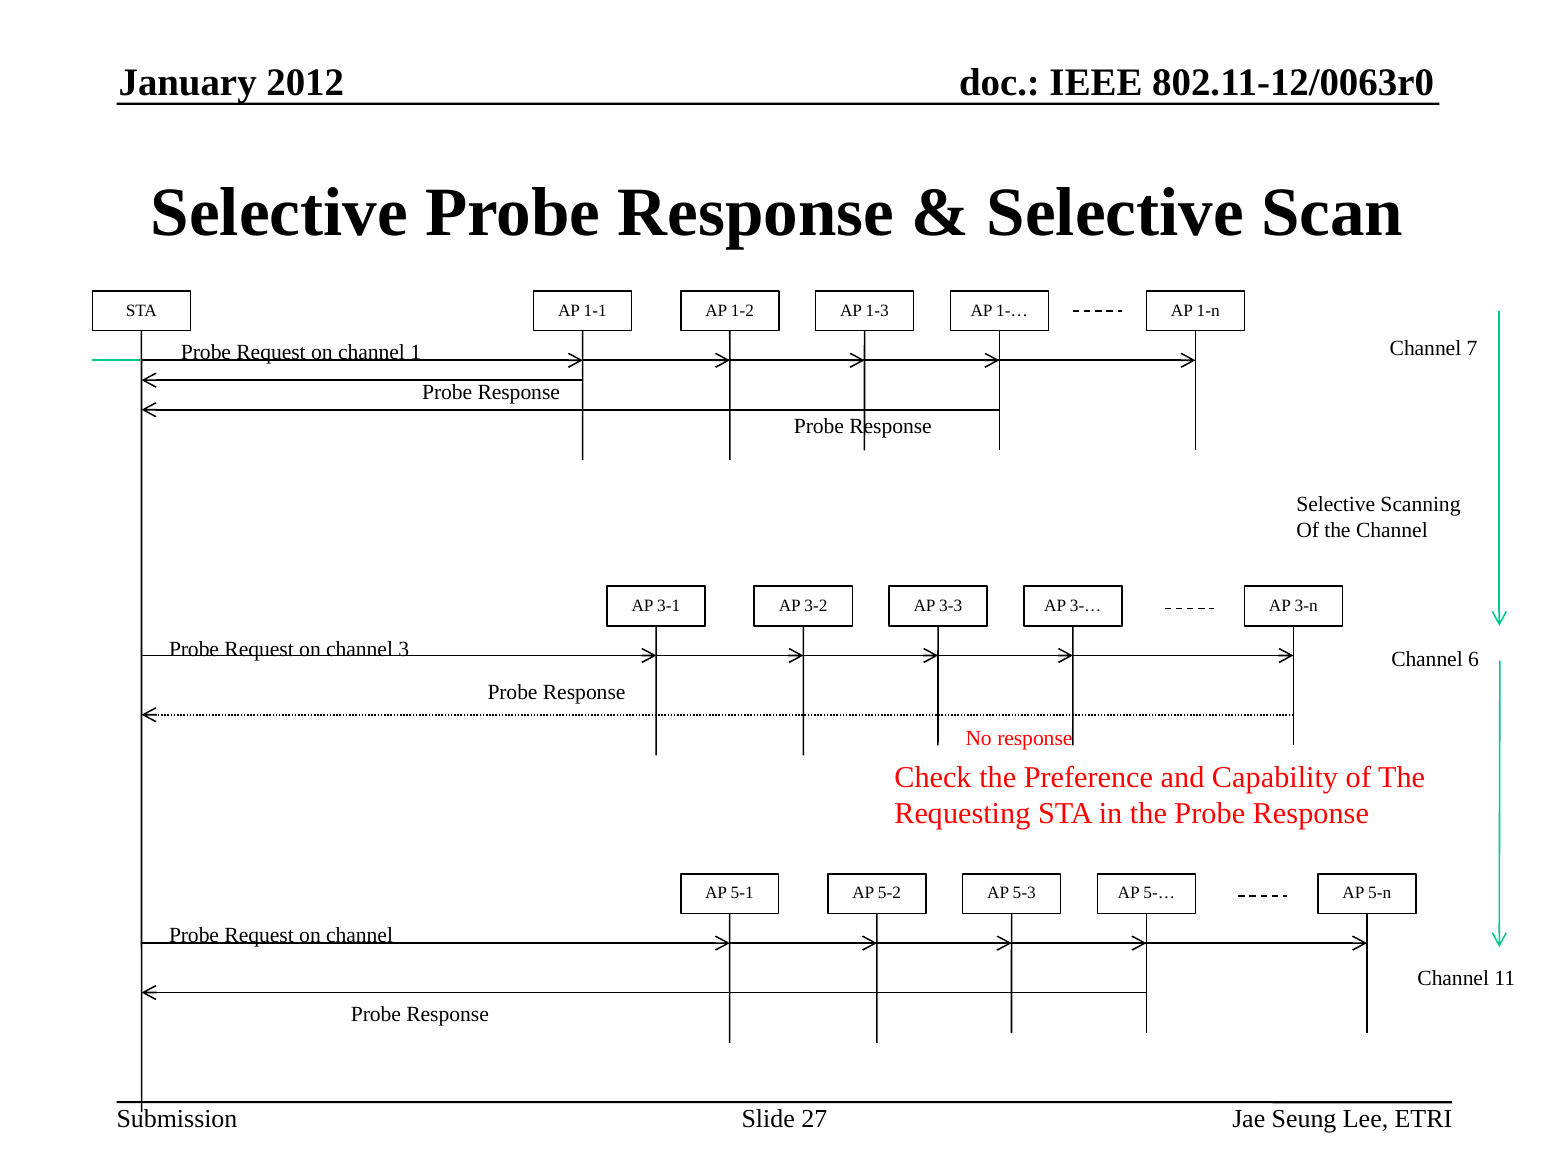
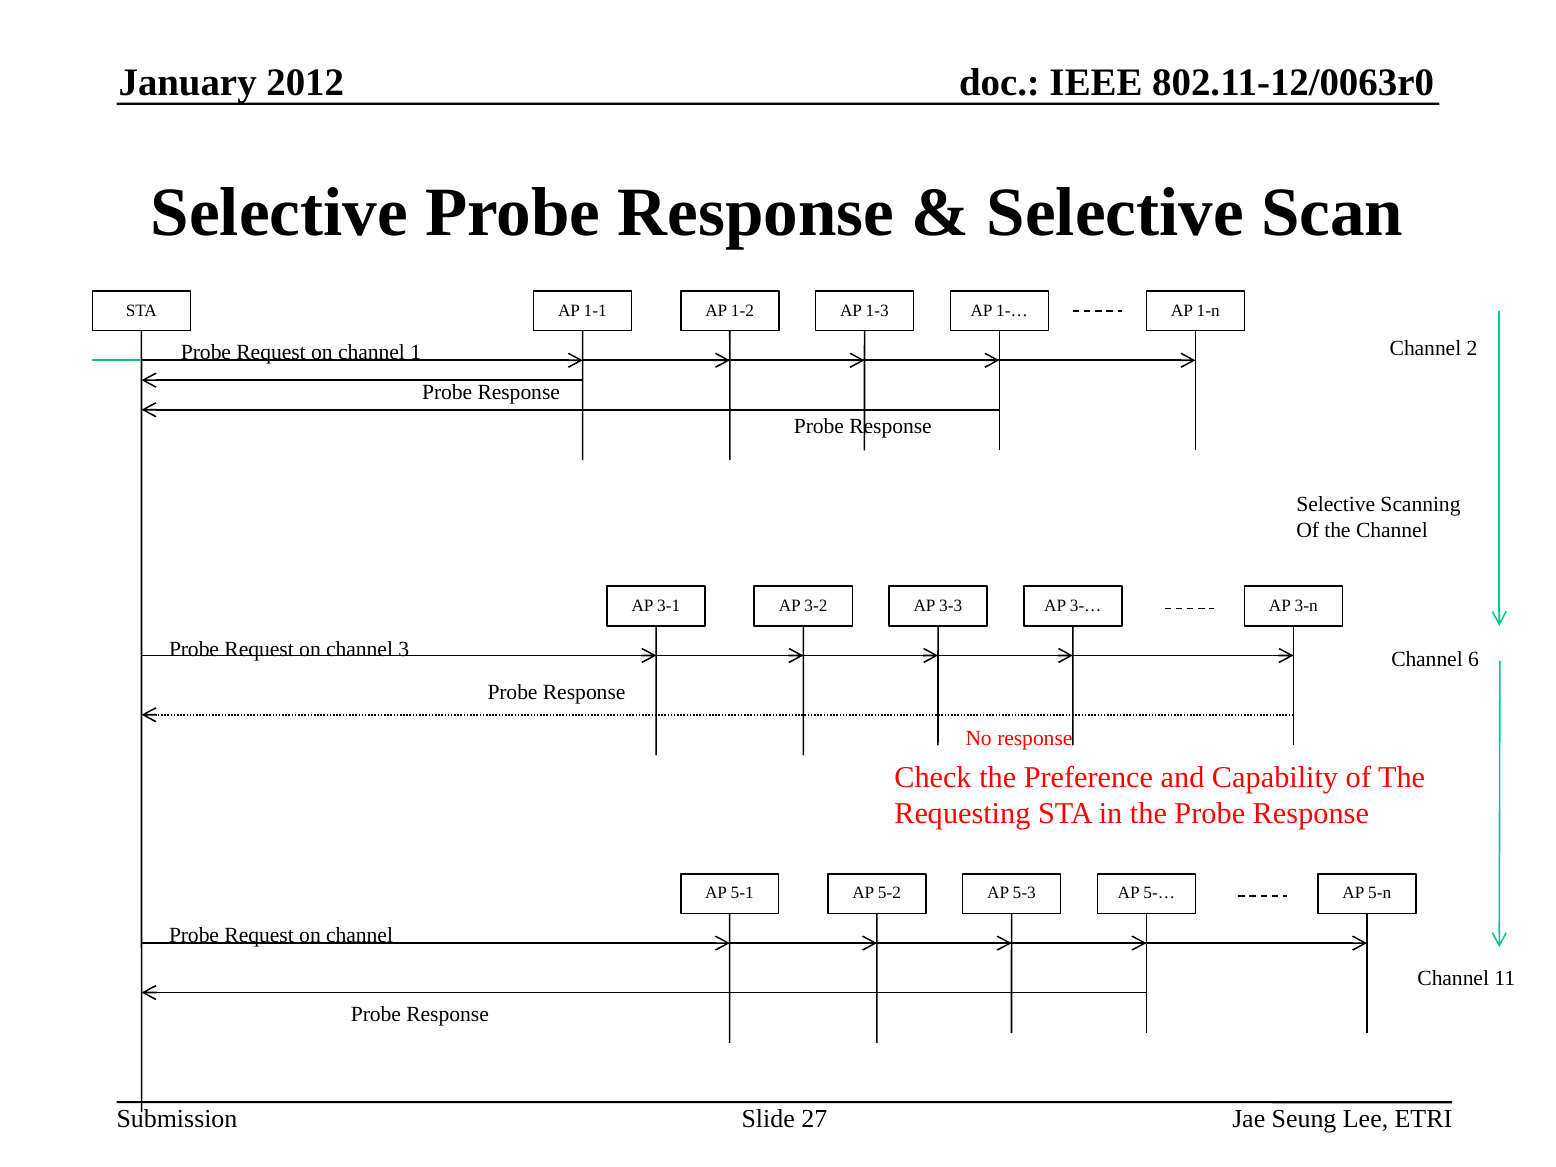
7: 7 -> 2 (1472, 349)
